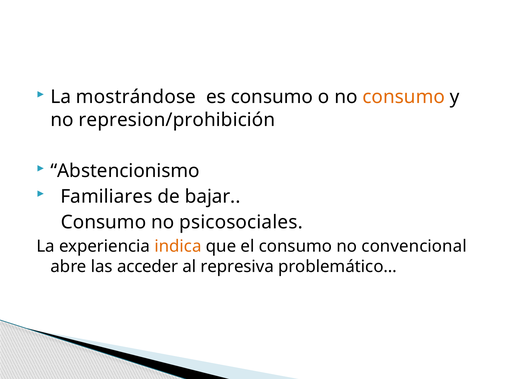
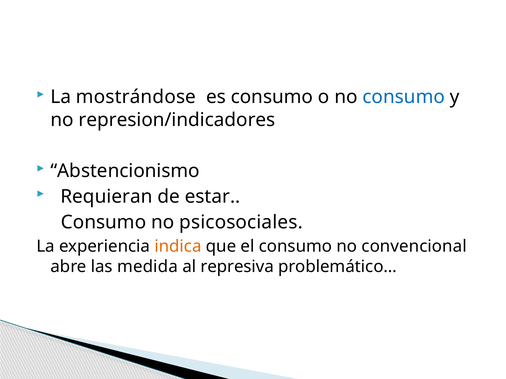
consumo colour: orange -> blue (404, 97)
represion/prohibición: represion/prohibición -> represion/indicadores (177, 120)
Familiares: Familiares -> Requieran (106, 197)
bajar: bajar -> estar (213, 197)
acceder: acceder -> medida (147, 267)
